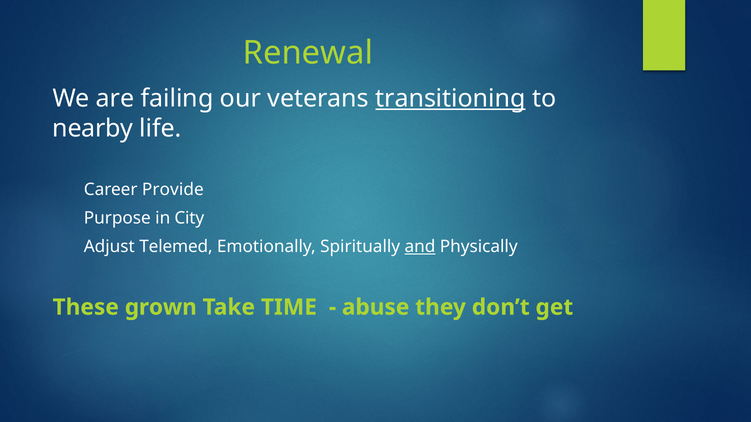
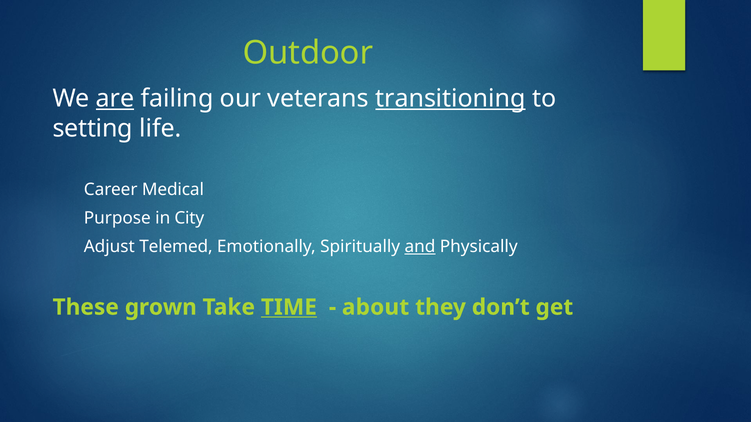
Renewal: Renewal -> Outdoor (308, 53)
are underline: none -> present (115, 99)
nearby: nearby -> setting (93, 129)
Provide: Provide -> Medical (173, 190)
TIME underline: none -> present (289, 308)
abuse: abuse -> about (376, 308)
